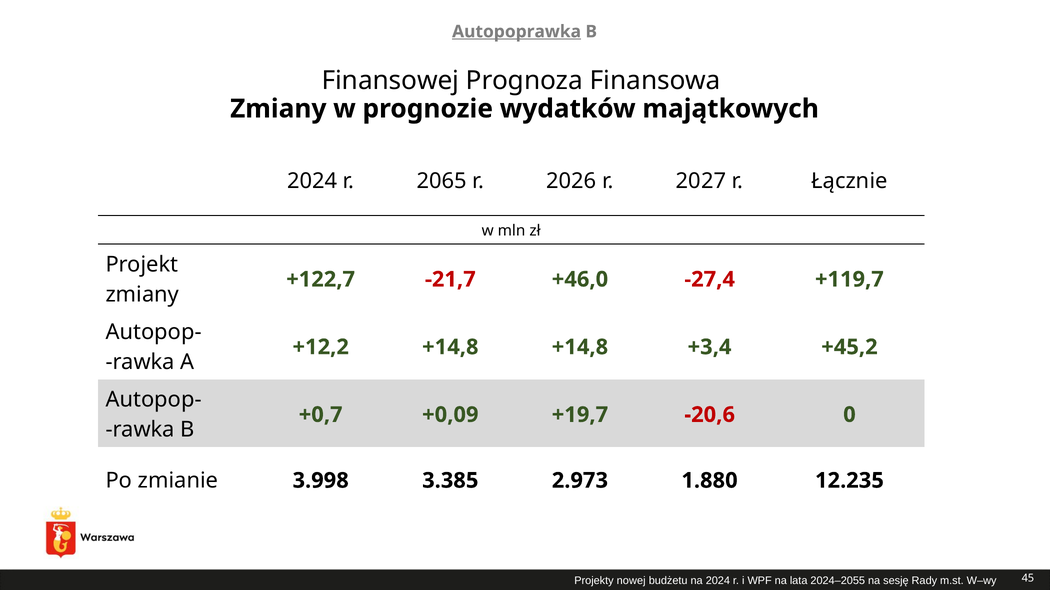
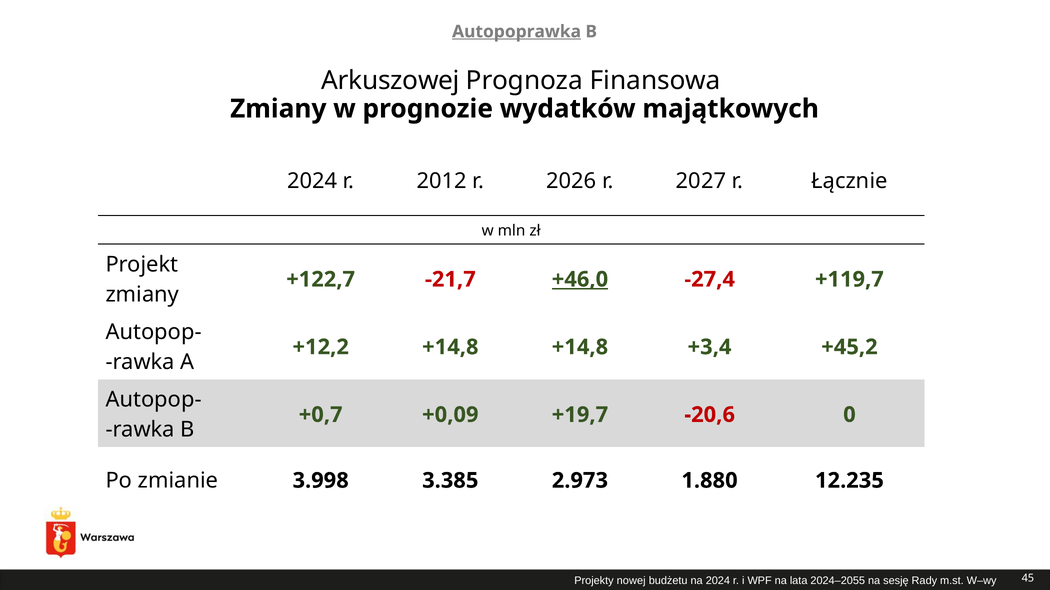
Finansowej: Finansowej -> Arkuszowej (390, 81)
2065: 2065 -> 2012 (442, 181)
+46,0 underline: none -> present (580, 280)
